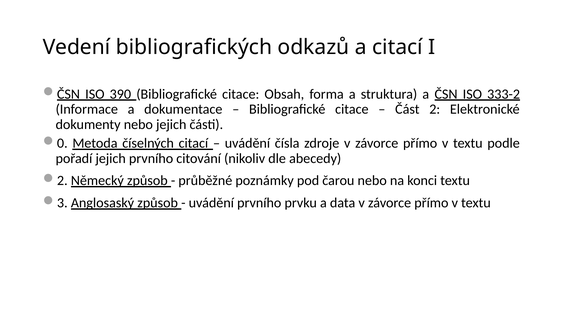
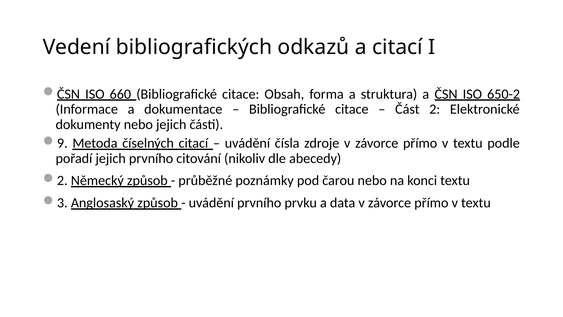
390: 390 -> 660 (120, 94)
333-2: 333-2 -> 650-2 (504, 94)
0: 0 -> 9 (62, 143)
